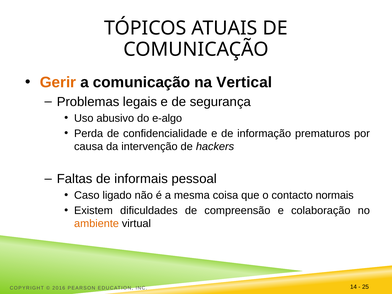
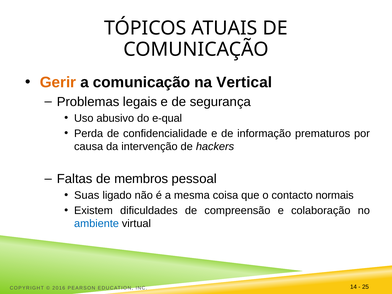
e-algo: e-algo -> e-qual (167, 118)
informais: informais -> membros (141, 179)
Caso: Caso -> Suas (87, 195)
ambiente colour: orange -> blue (96, 224)
